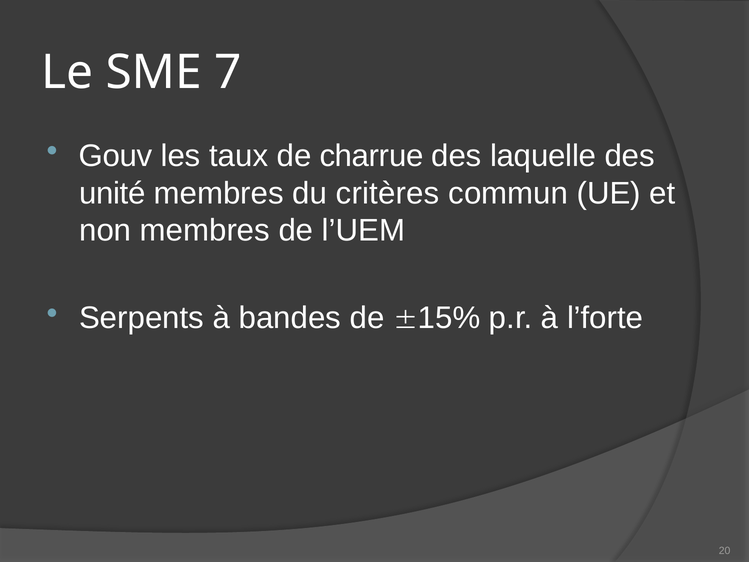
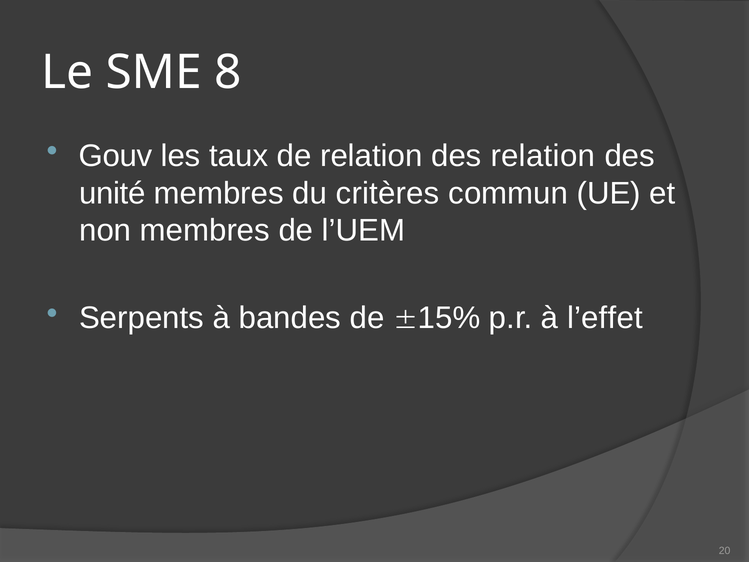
7: 7 -> 8 (228, 73)
de charrue: charrue -> relation (371, 156)
des laquelle: laquelle -> relation (543, 156)
l’forte: l’forte -> l’effet (605, 318)
